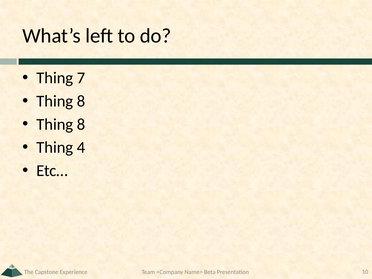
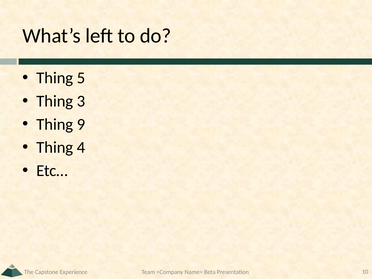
7: 7 -> 5 (81, 78)
8: 8 -> 3 (81, 101)
8: 8 -> 9 (81, 124)
